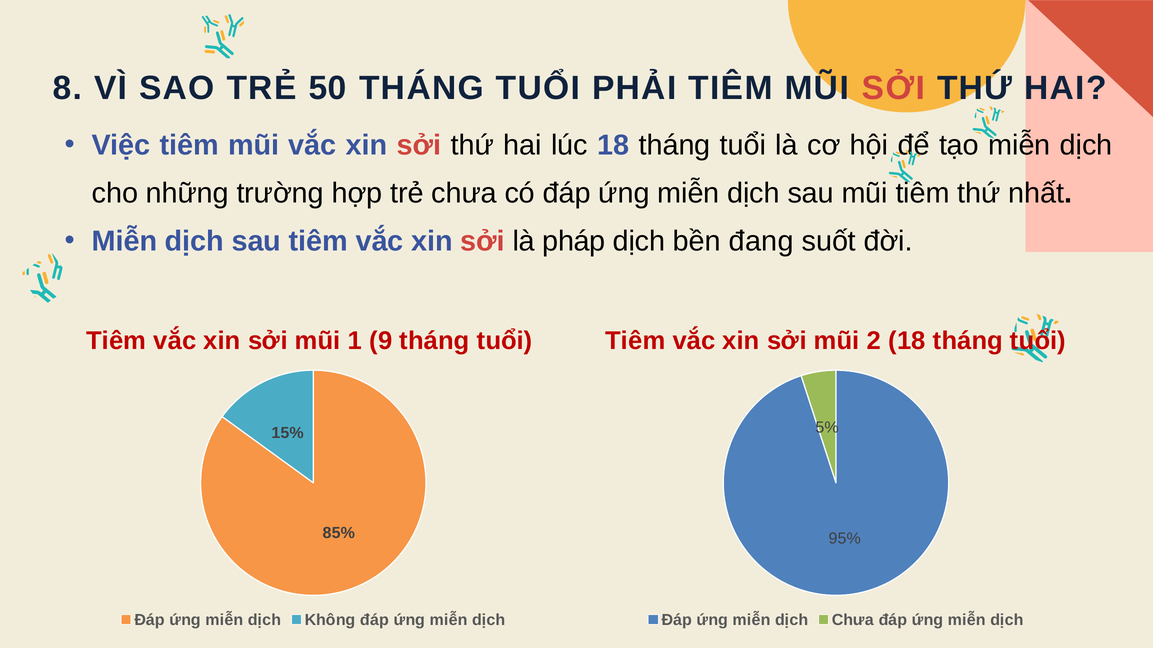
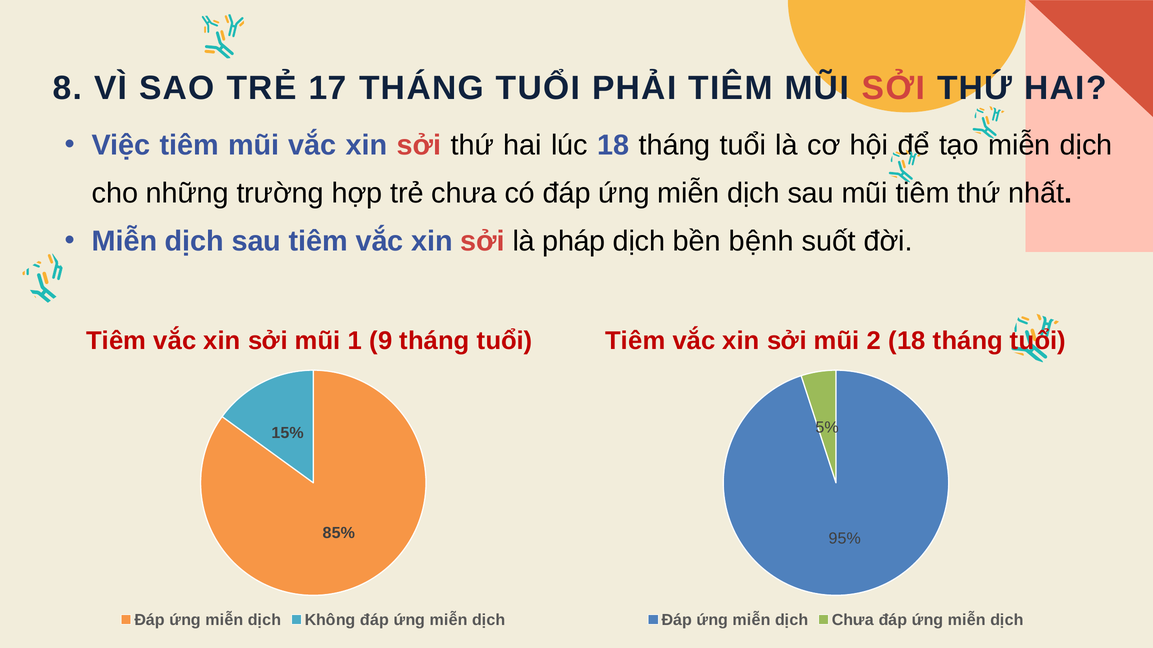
50: 50 -> 17 (328, 88)
đang: đang -> bệnh (761, 241)
